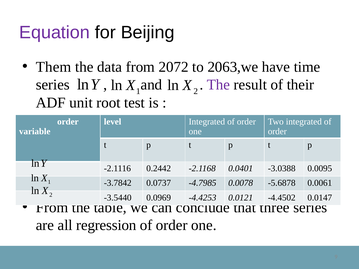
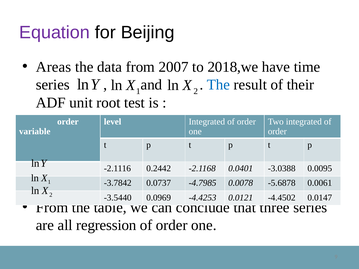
Them: Them -> Areas (54, 67)
2072: 2072 -> 2007 (174, 67)
2063,we: 2063,we -> 2018,we (233, 67)
The colour: purple -> blue (218, 85)
